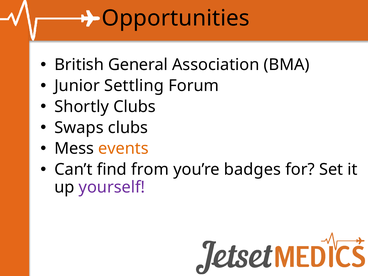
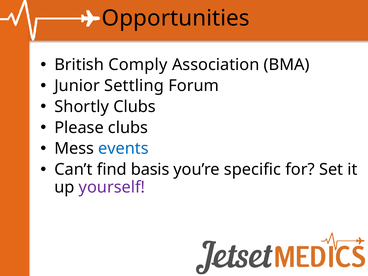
General: General -> Comply (138, 65)
Swaps: Swaps -> Please (79, 128)
events colour: orange -> blue (123, 149)
from: from -> basis (150, 170)
badges: badges -> specific (253, 170)
